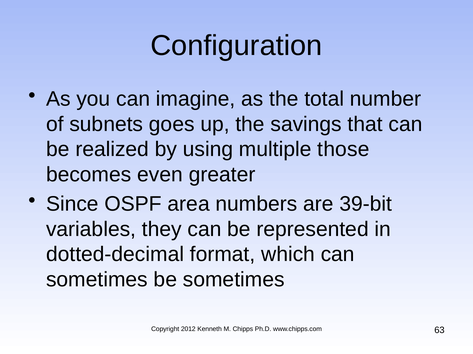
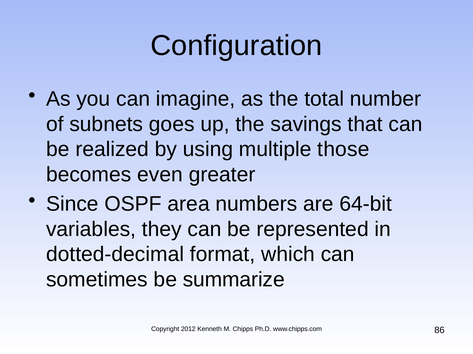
39-bit: 39-bit -> 64-bit (366, 204)
be sometimes: sometimes -> summarize (234, 280)
63: 63 -> 86 (439, 331)
